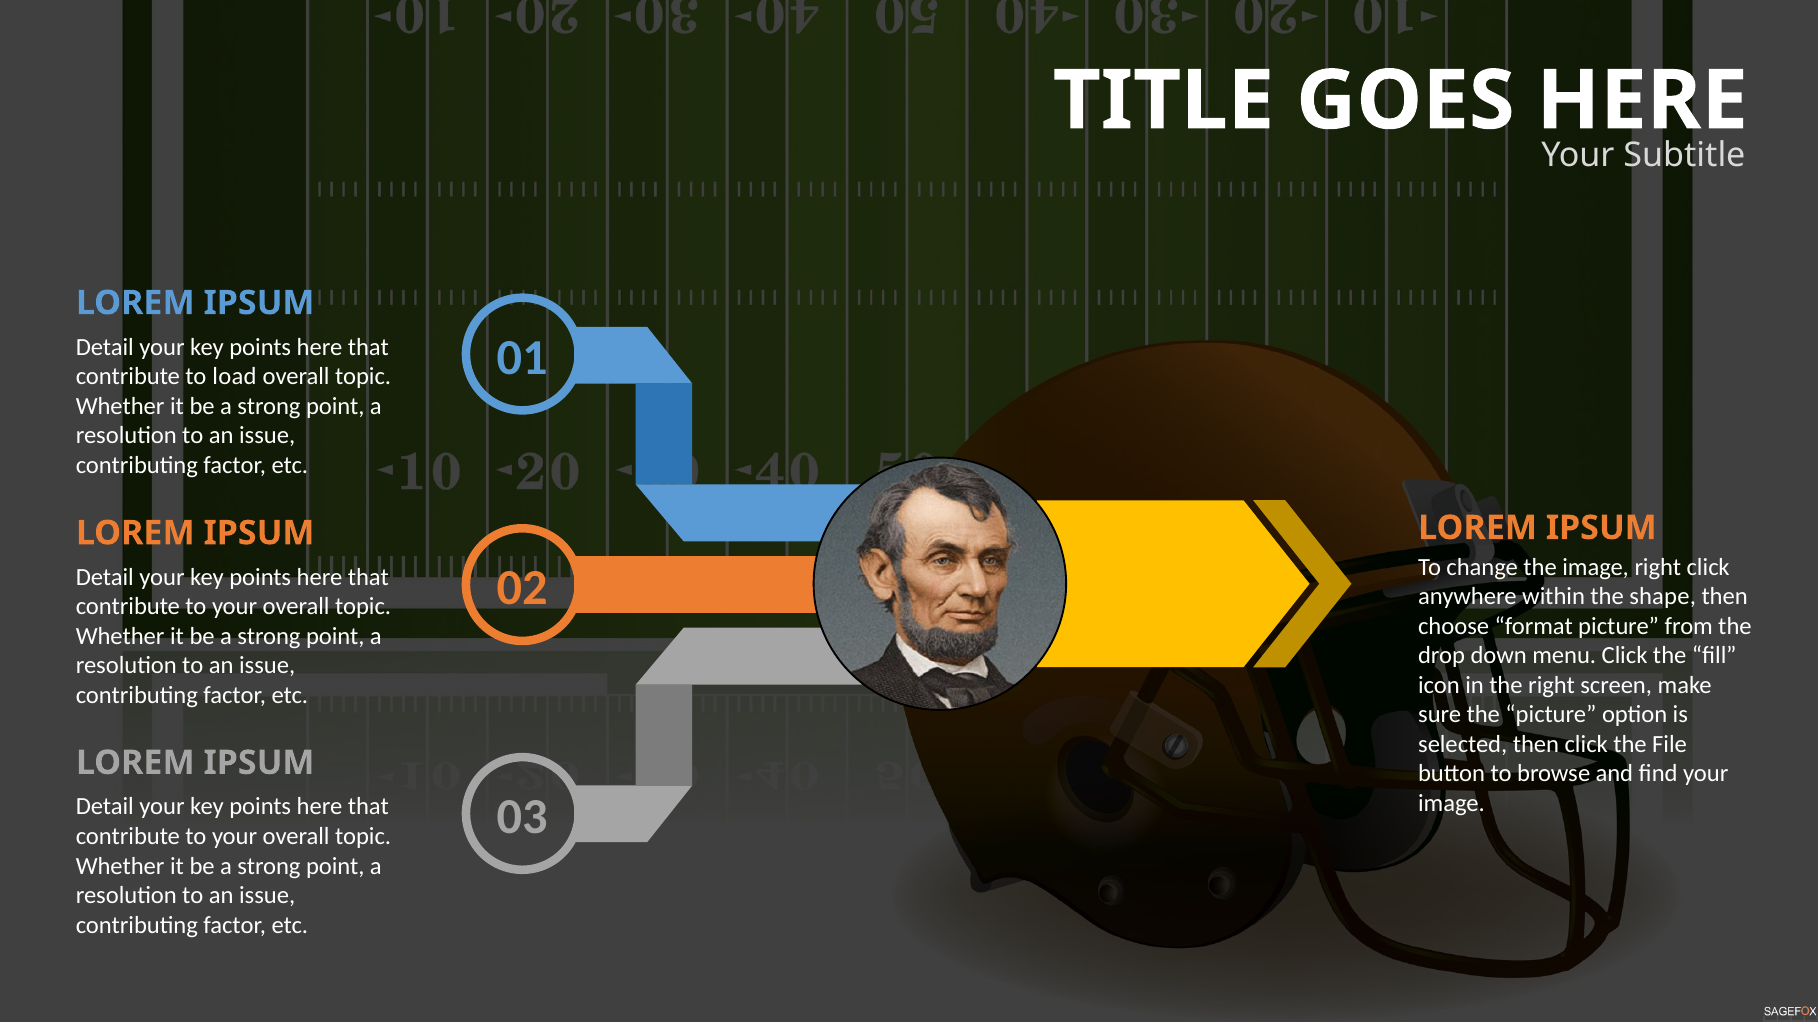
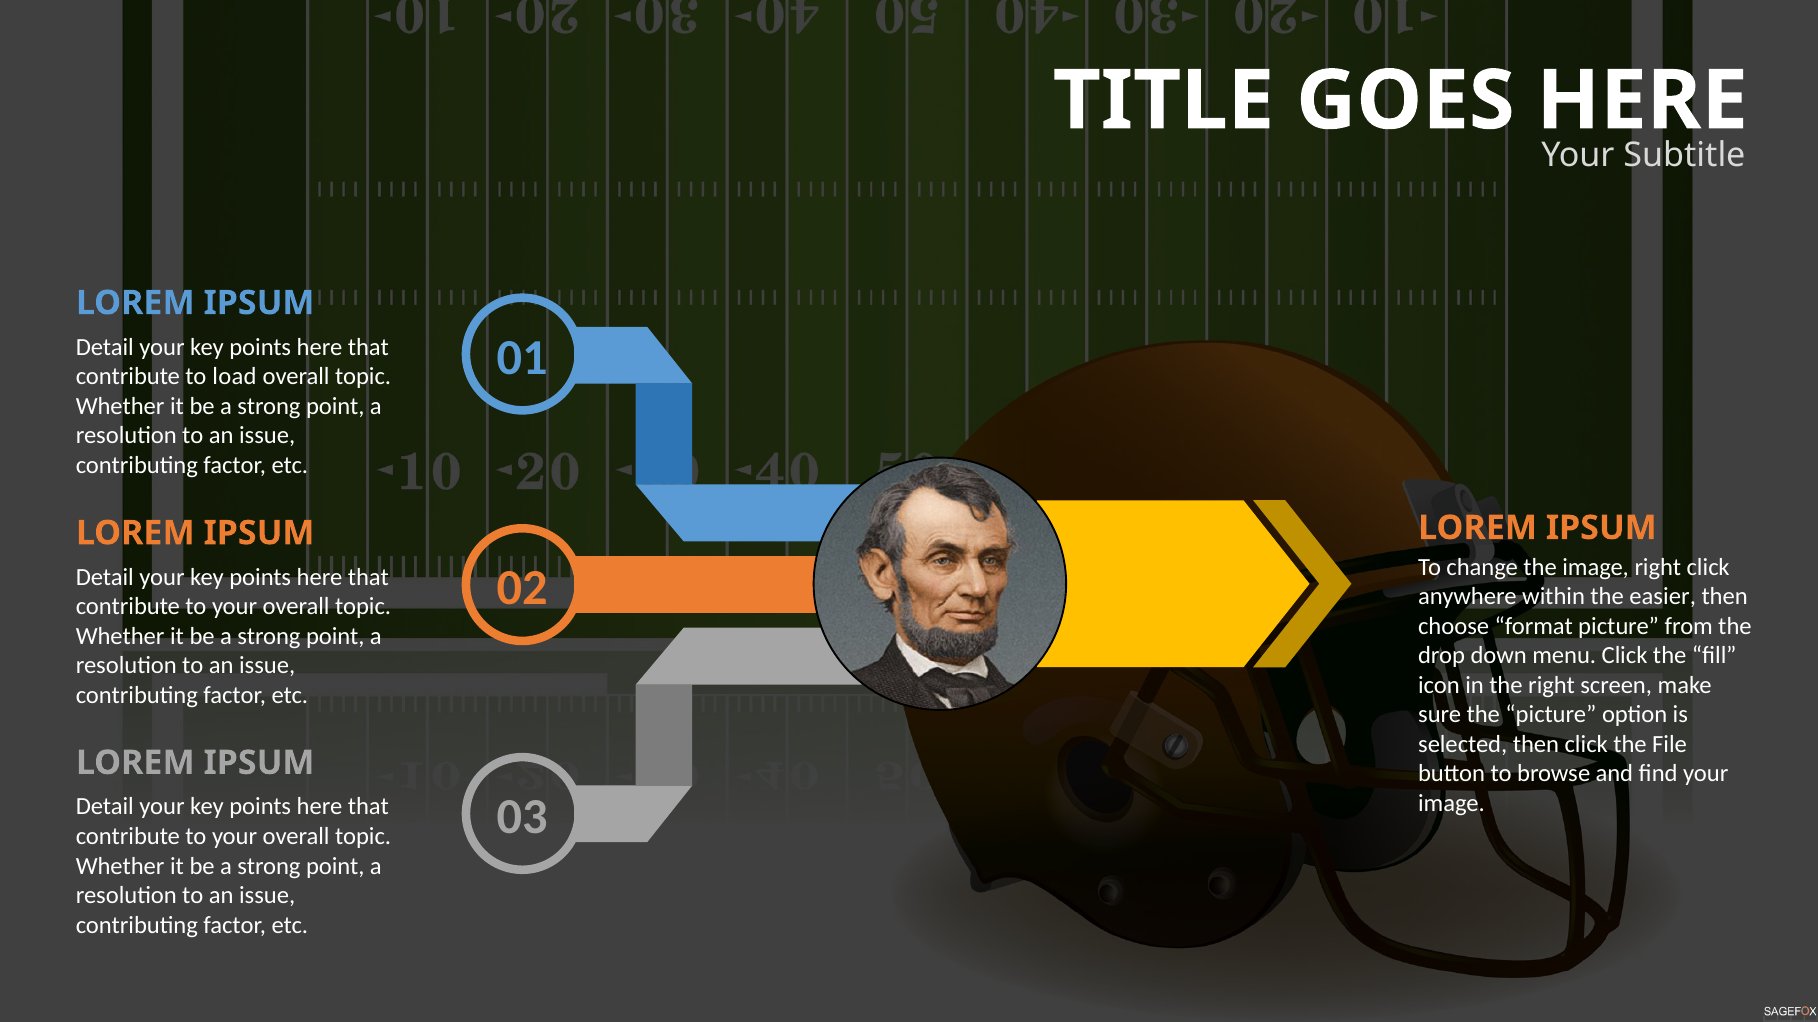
shape: shape -> easier (1663, 597)
